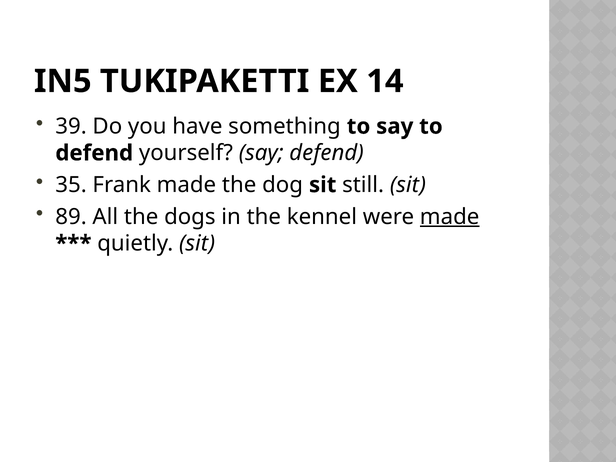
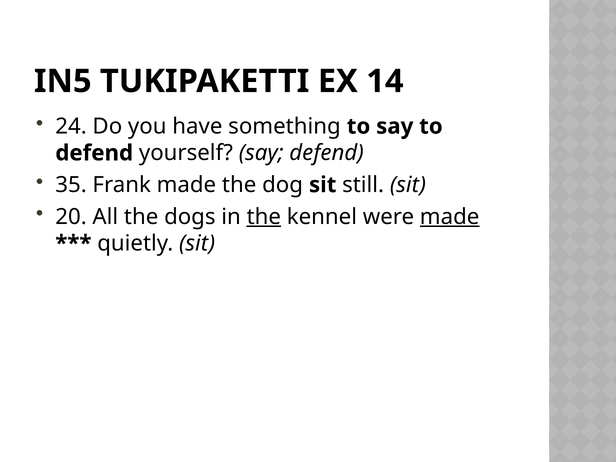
39: 39 -> 24 (71, 126)
89: 89 -> 20 (71, 217)
the underline: none -> present (264, 217)
